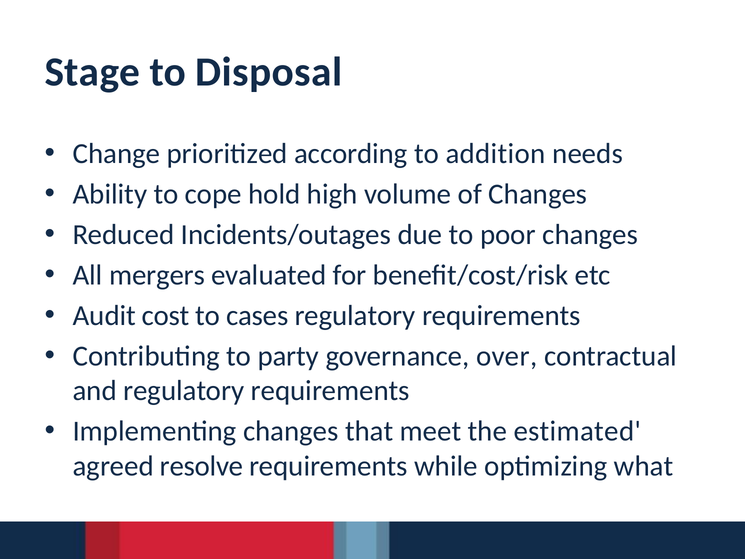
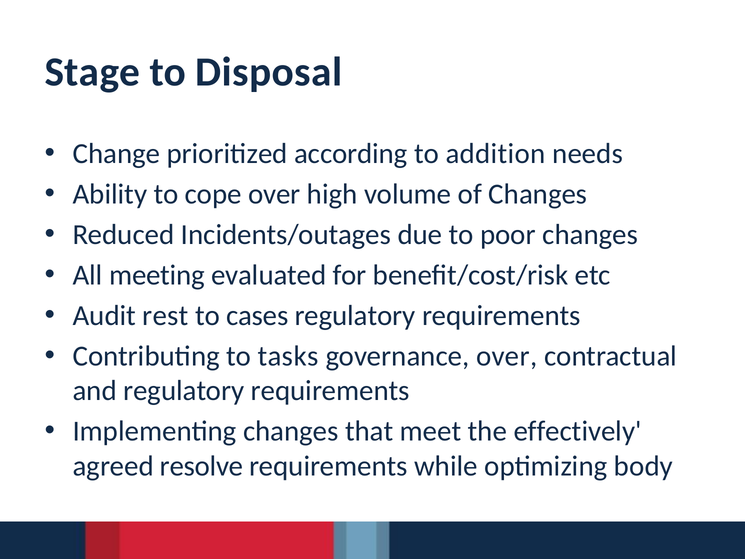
cope hold: hold -> over (274, 194)
mergers: mergers -> meeting (157, 275)
cost: cost -> rest (166, 315)
party: party -> tasks (288, 356)
estimated: estimated -> effectively (577, 431)
what: what -> body (643, 466)
